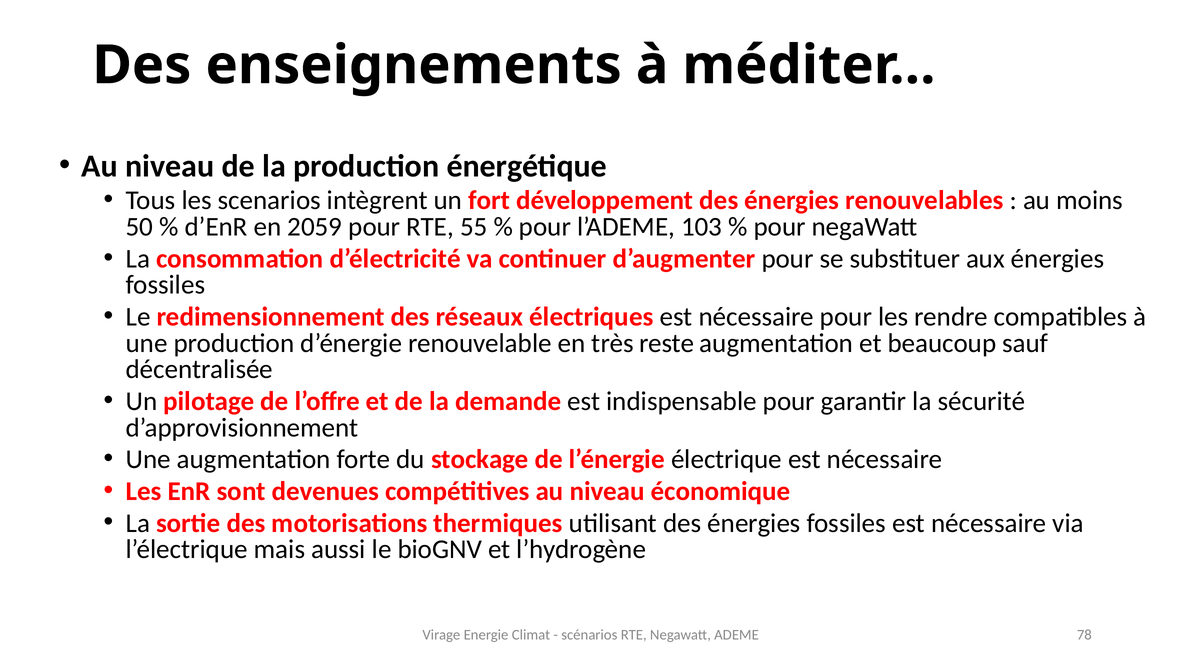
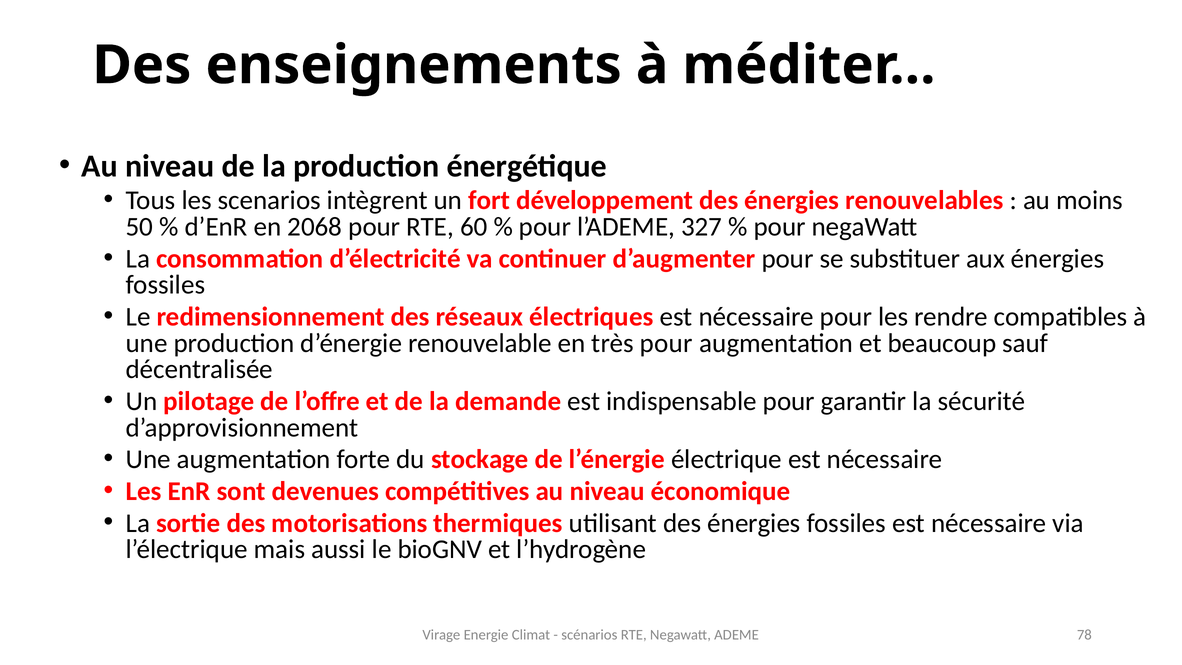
2059: 2059 -> 2068 (315, 227)
55: 55 -> 60 (474, 227)
103: 103 -> 327 (702, 227)
très reste: reste -> pour (666, 343)
